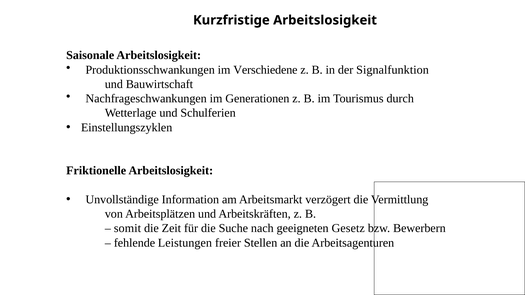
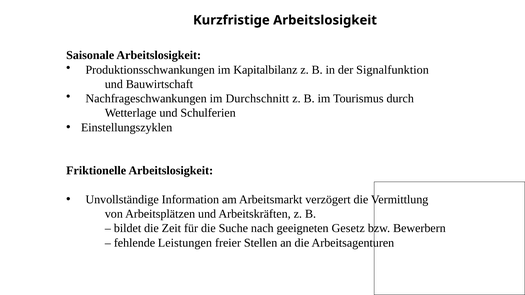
Verschiedene: Verschiedene -> Kapitalbilanz (265, 70)
Generationen: Generationen -> Durchschnitt (257, 99)
somit: somit -> bildet (128, 229)
